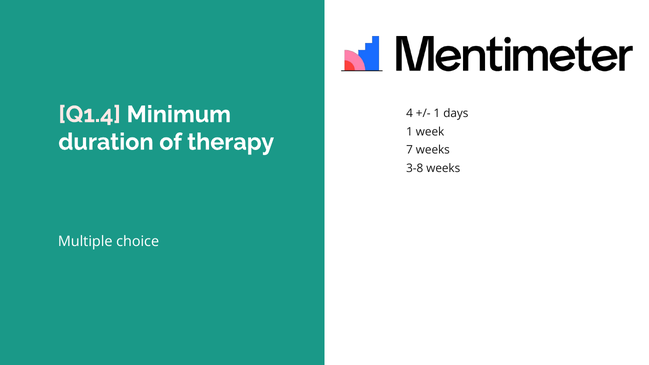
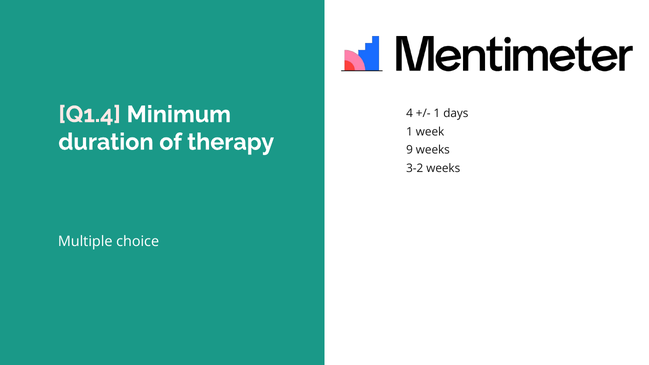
7: 7 -> 9 (410, 150)
3-8: 3-8 -> 3-2 (415, 168)
